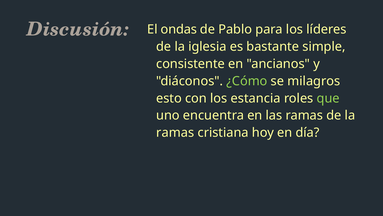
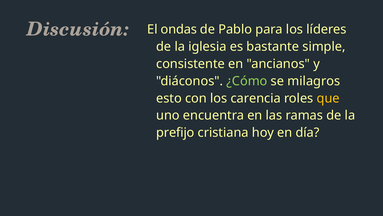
estancia: estancia -> carencia (256, 98)
que colour: light green -> yellow (328, 98)
ramas: ramas -> prefijo (175, 132)
